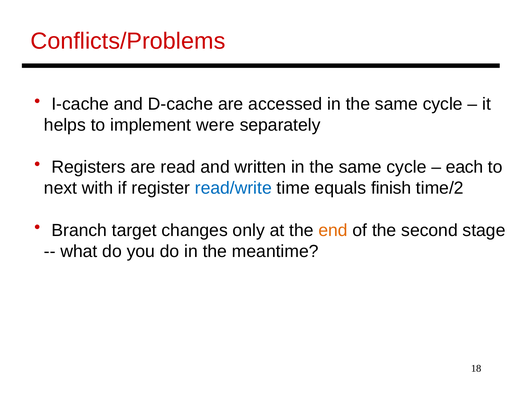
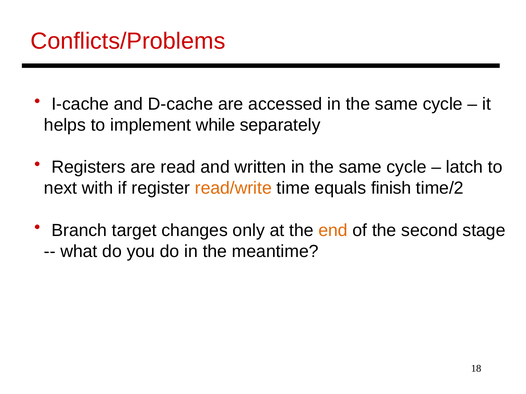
were: were -> while (215, 125)
each: each -> latch (464, 167)
read/write colour: blue -> orange (233, 188)
